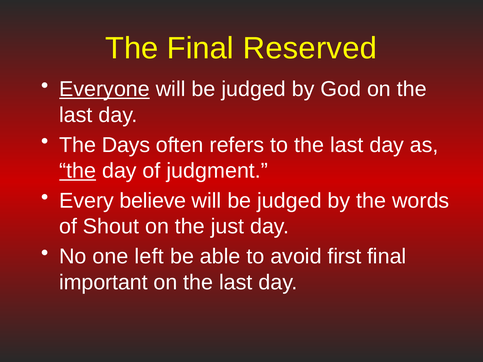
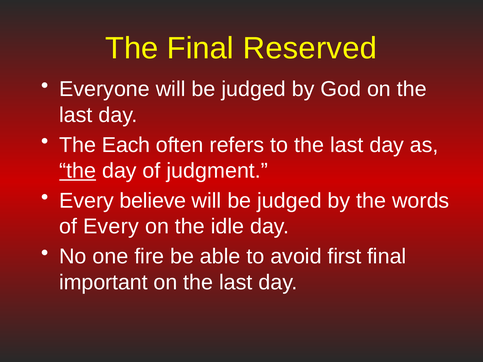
Everyone underline: present -> none (104, 89)
Days: Days -> Each (126, 145)
of Shout: Shout -> Every (111, 227)
just: just -> idle (227, 227)
left: left -> fire (149, 257)
